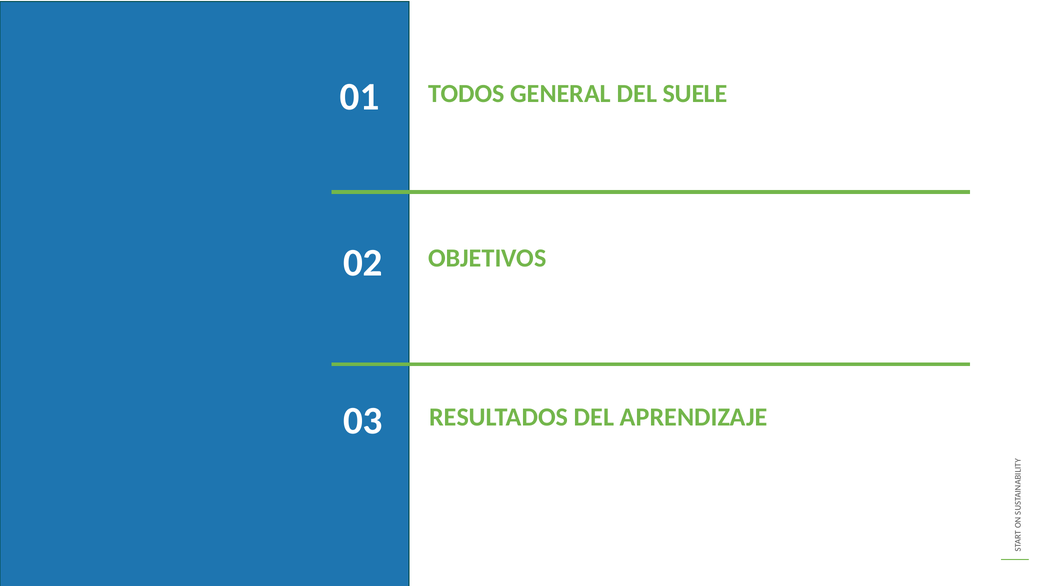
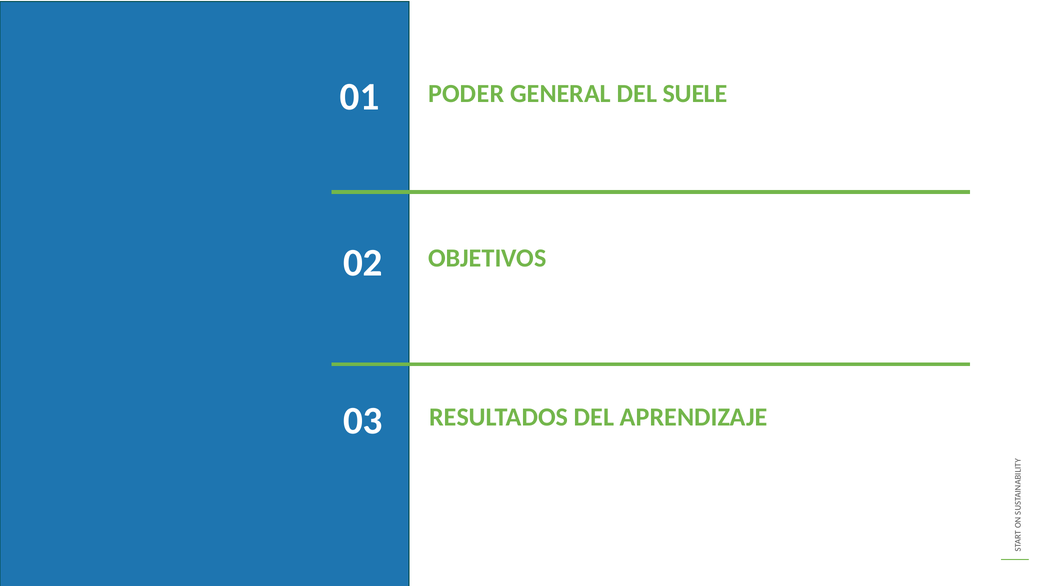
TODOS: TODOS -> PODER (466, 94)
